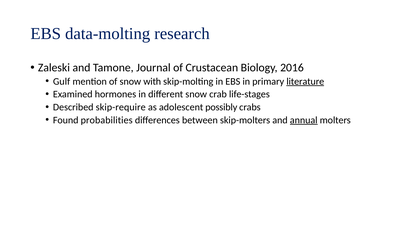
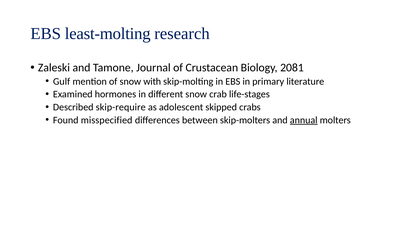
data-molting: data-molting -> least-molting (108, 34)
2016: 2016 -> 2081 (292, 68)
literature underline: present -> none (305, 81)
possibly: possibly -> skipped (221, 107)
probabilities: probabilities -> misspecified (107, 120)
